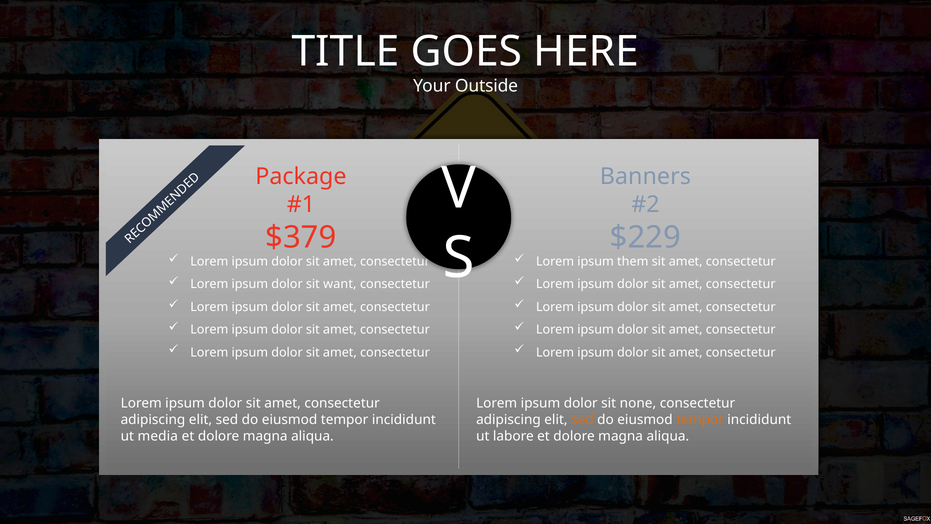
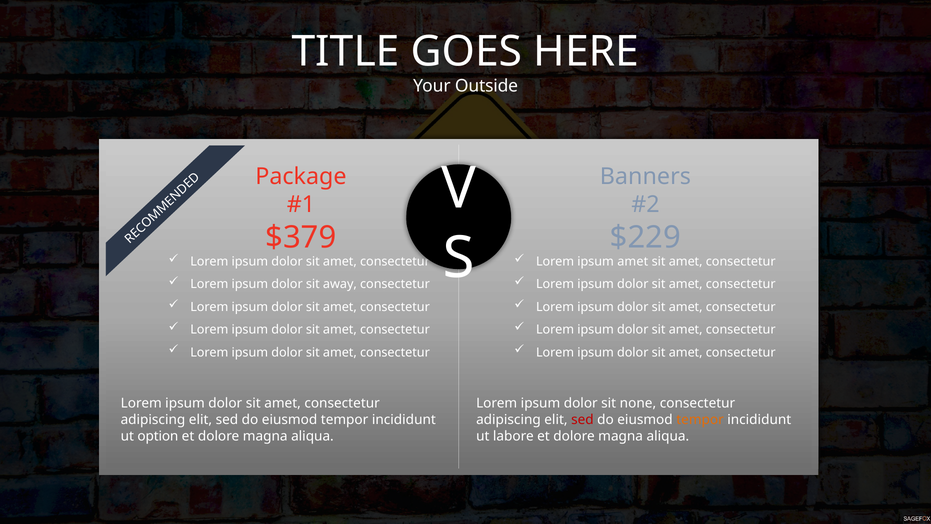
ipsum them: them -> amet (633, 261)
want: want -> away (340, 284)
sed colour: orange -> red (582, 420)
media: media -> option (158, 436)
